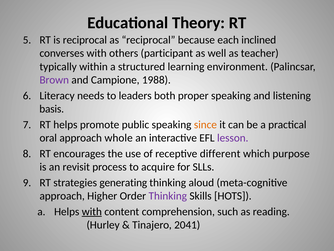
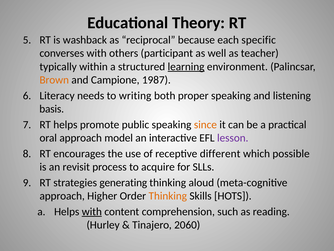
is reciprocal: reciprocal -> washback (85, 40)
inclined: inclined -> specific (259, 40)
learning underline: none -> present (186, 66)
Brown colour: purple -> orange (54, 80)
1988: 1988 -> 1987 (156, 80)
leaders: leaders -> writing (135, 95)
whole: whole -> model (119, 138)
purpose: purpose -> possible (291, 153)
Thinking colour: purple -> orange (168, 196)
2041: 2041 -> 2060 (187, 225)
